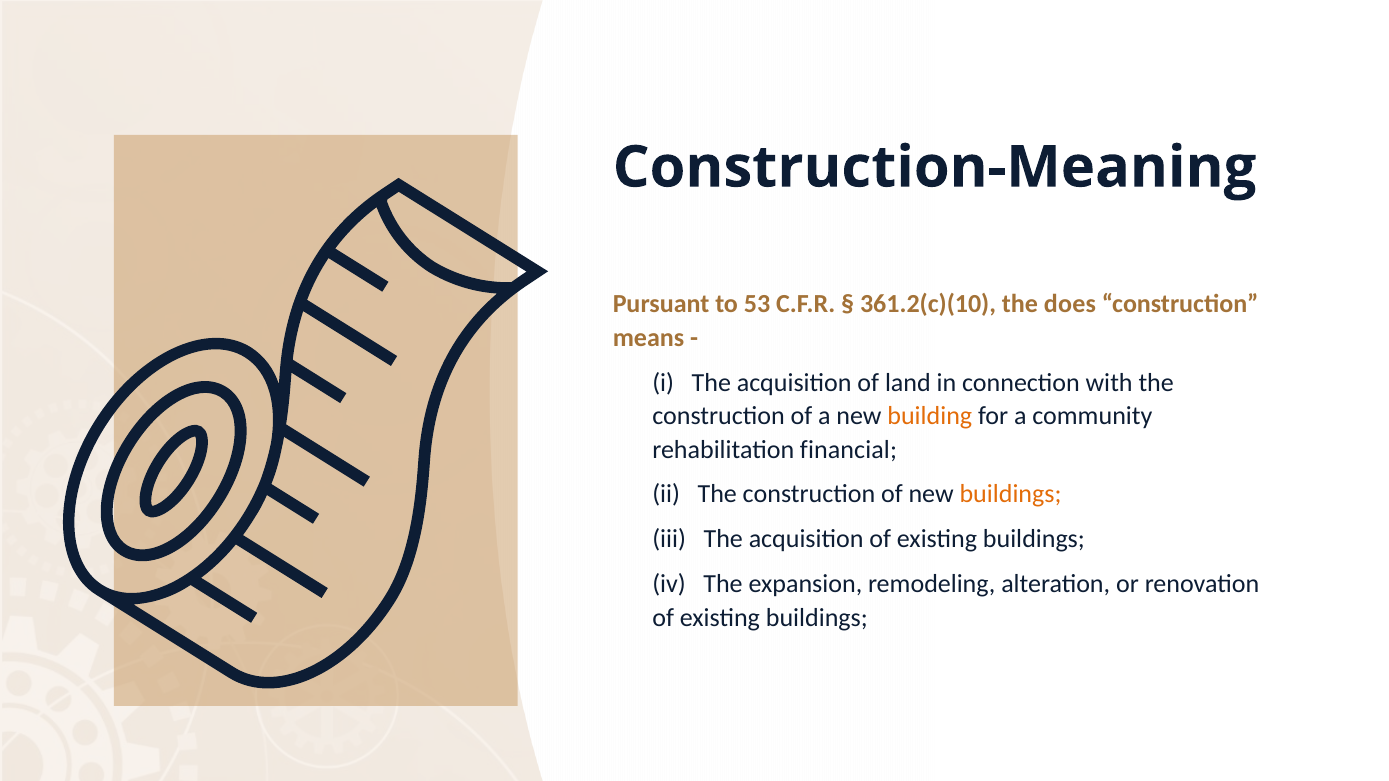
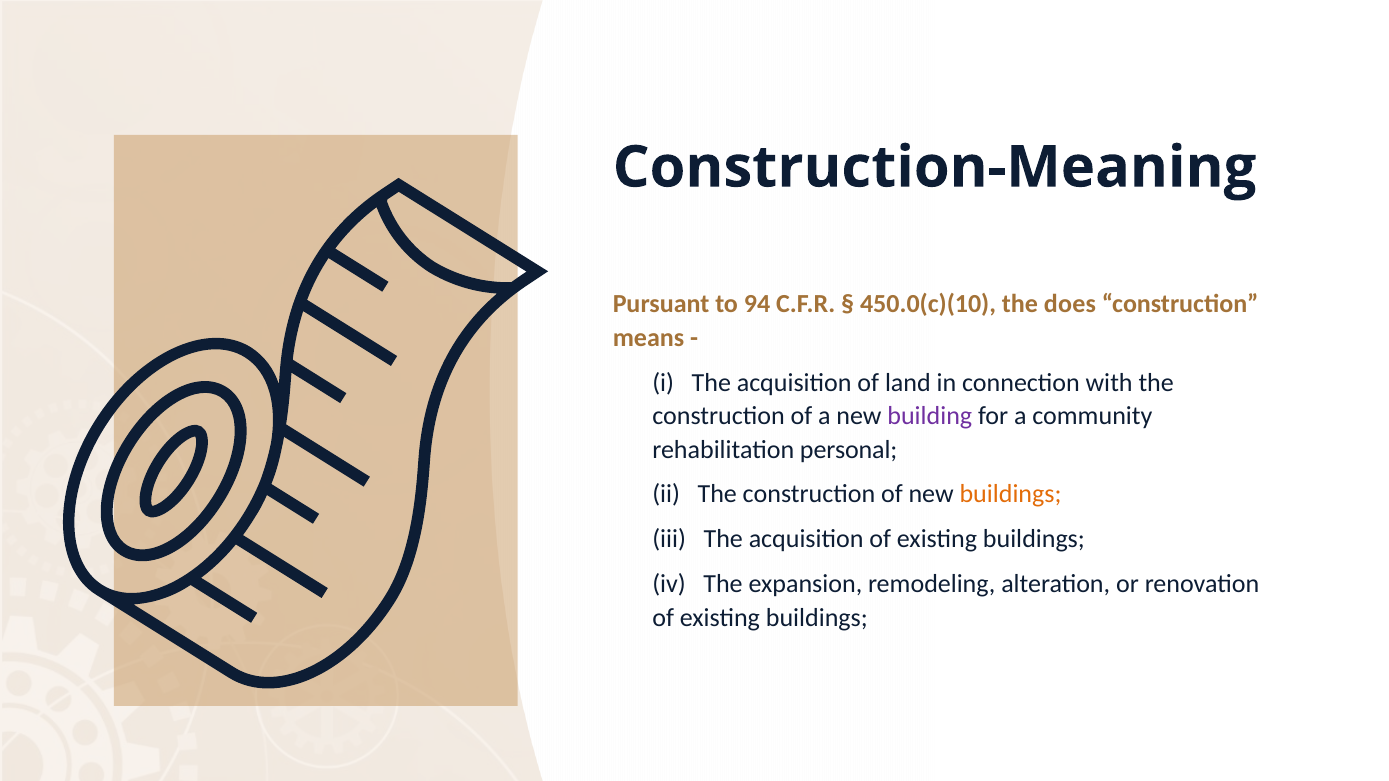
53: 53 -> 94 (757, 304)
361.2(c)(10: 361.2(c)(10 -> 450.0(c)(10 (928, 304)
building colour: orange -> purple (930, 416)
financial: financial -> personal (849, 450)
